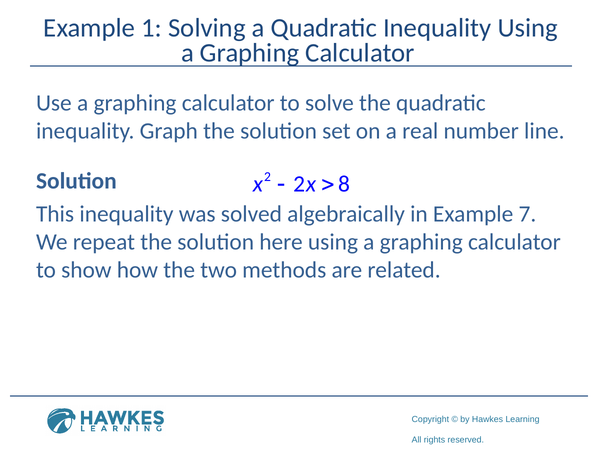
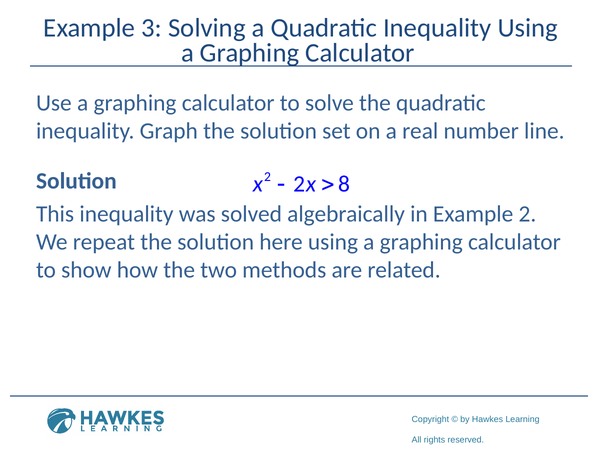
1: 1 -> 3 (152, 28)
Example 7: 7 -> 2 (527, 214)
